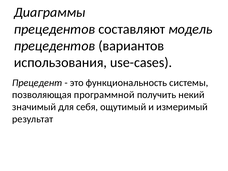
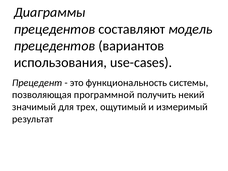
себя: себя -> трех (87, 107)
